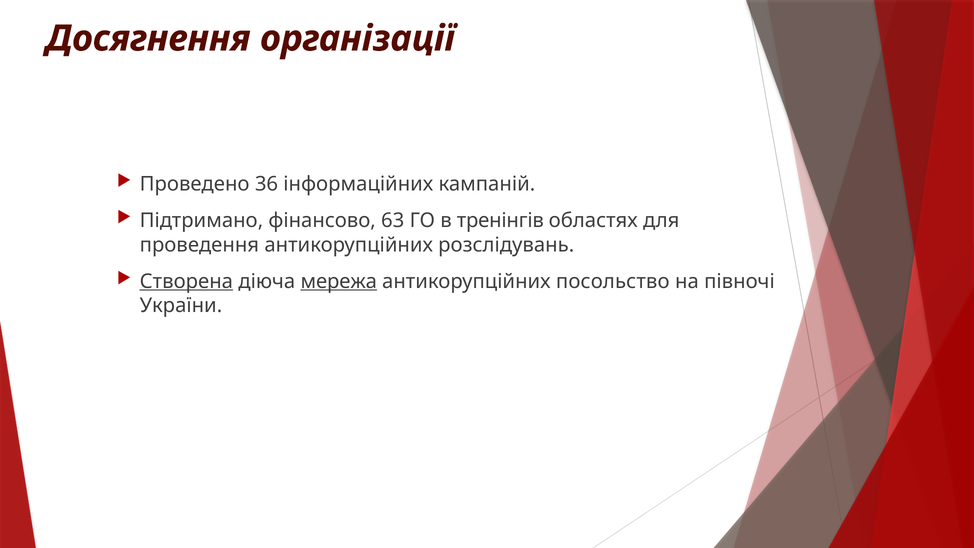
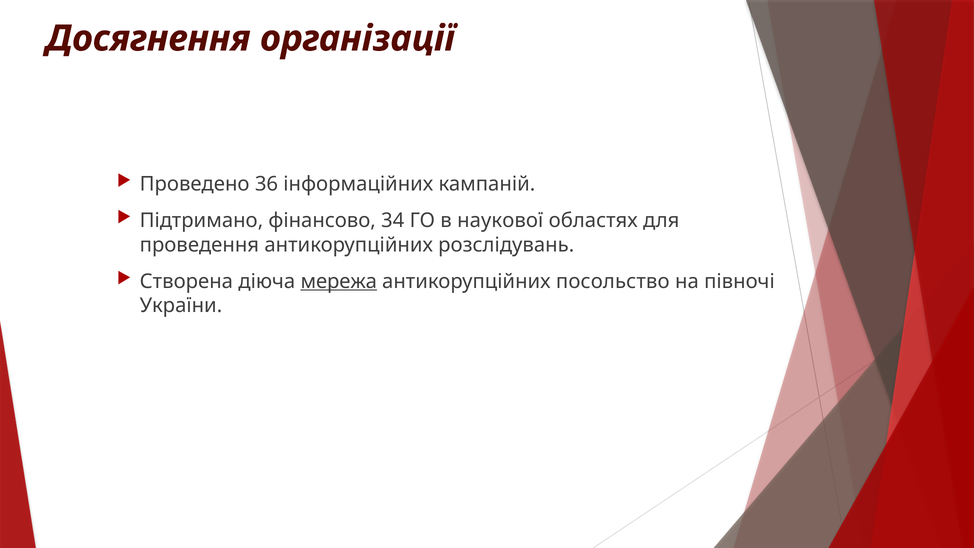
63: 63 -> 34 (393, 220)
тренінгів: тренінгів -> наукової (500, 220)
Створена underline: present -> none (186, 281)
